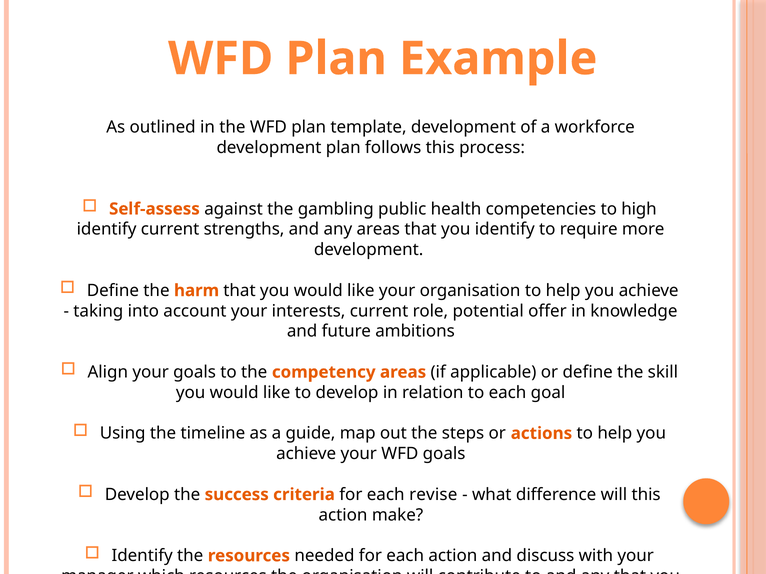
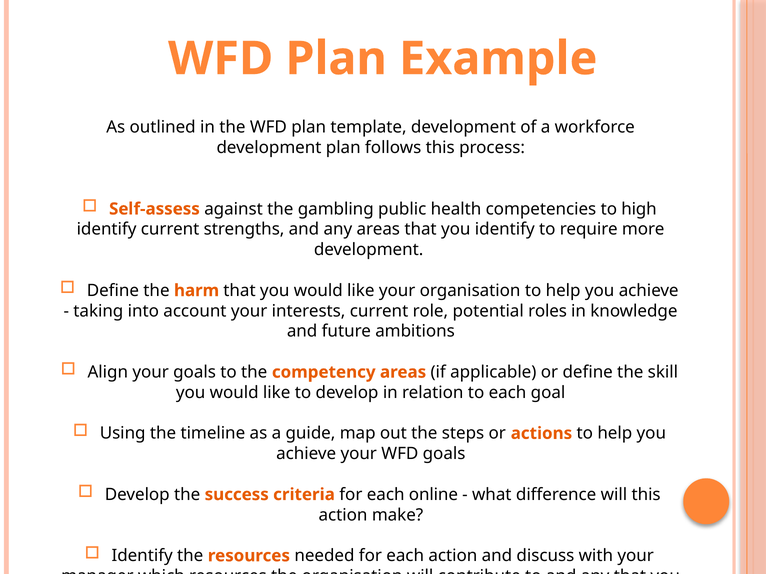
offer: offer -> roles (548, 311)
revise: revise -> online (433, 495)
